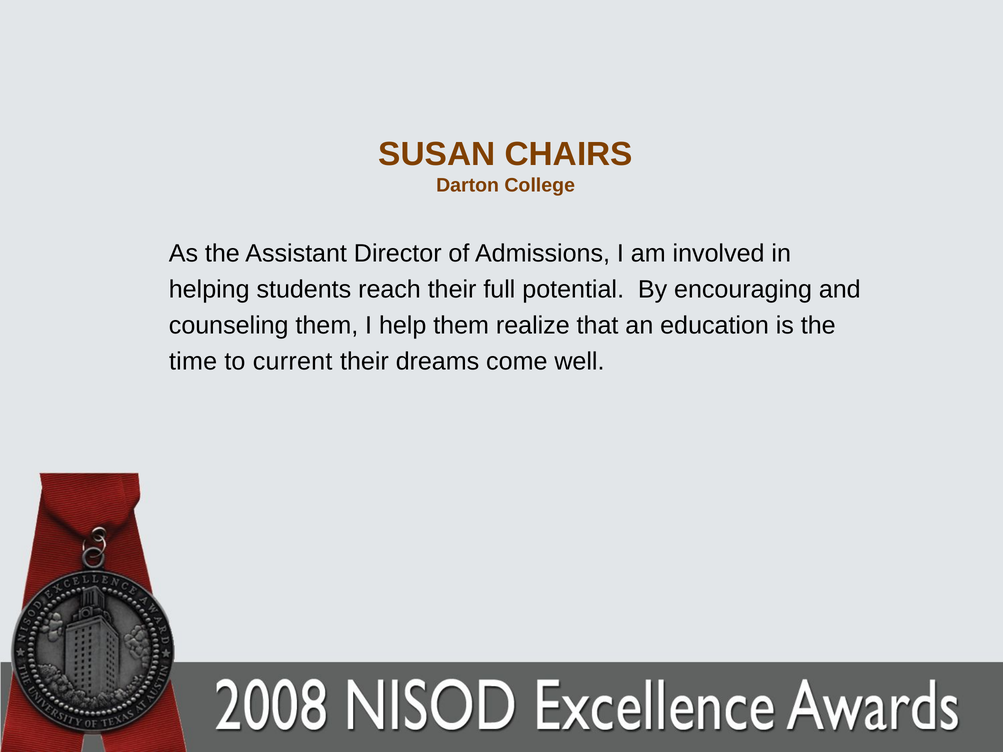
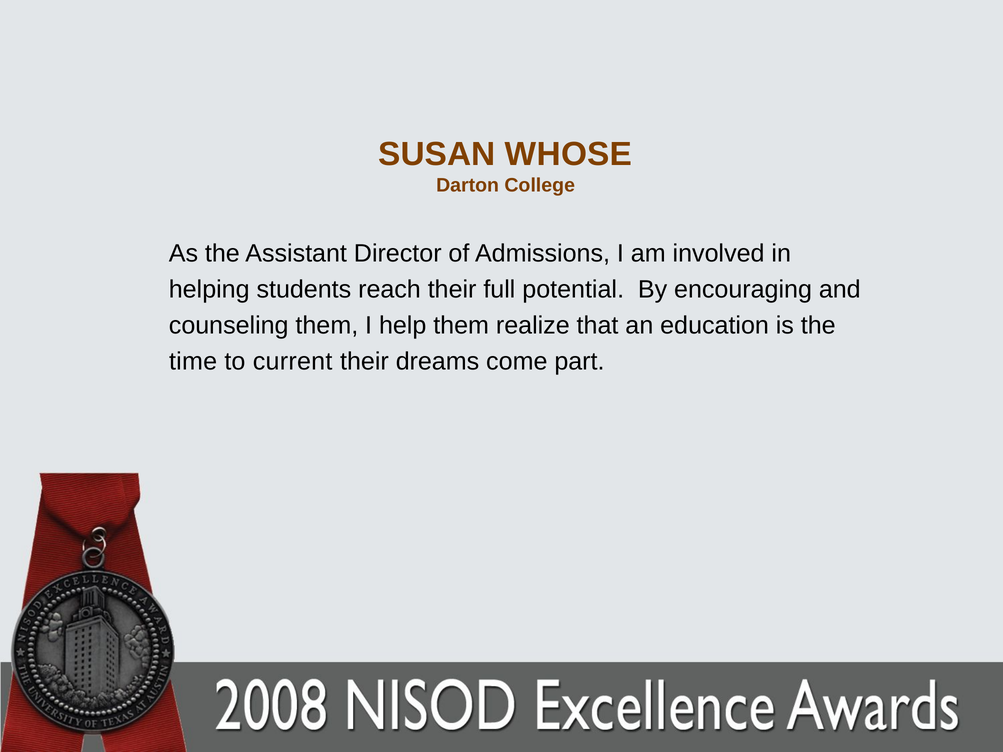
CHAIRS: CHAIRS -> WHOSE (568, 154)
well: well -> part (579, 362)
